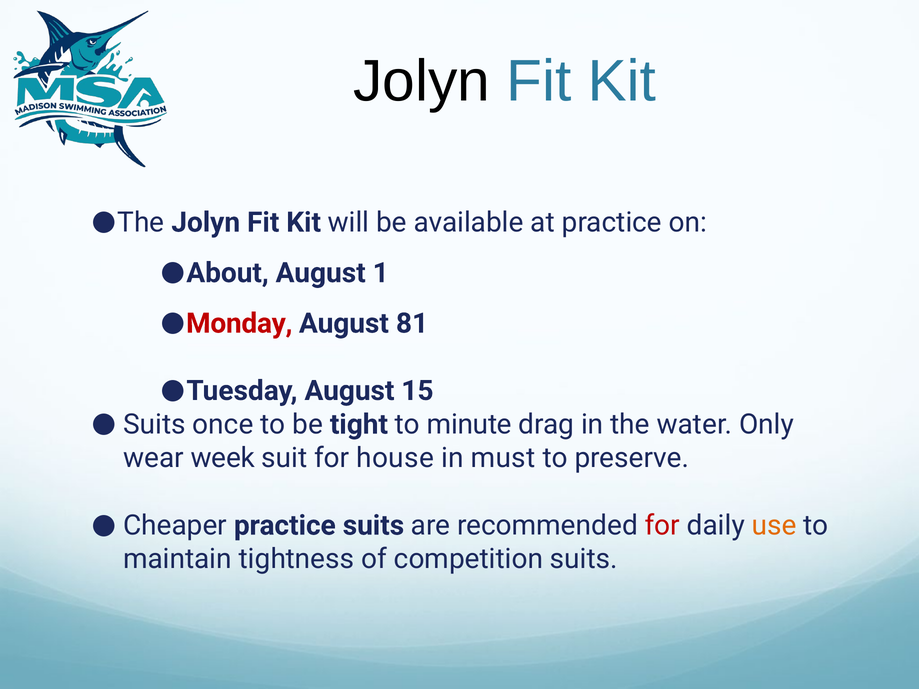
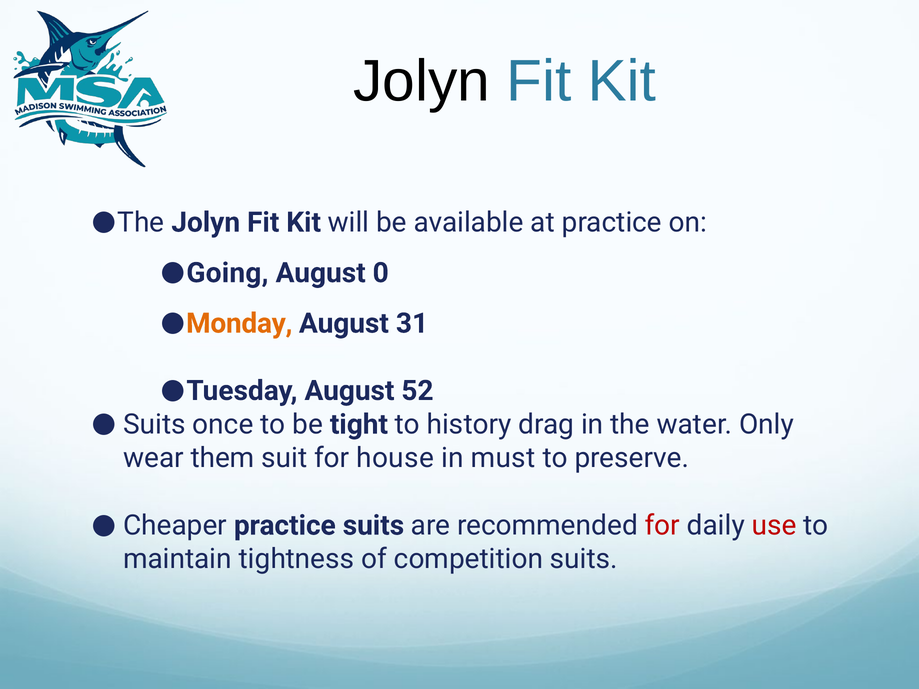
About: About -> Going (227, 273)
1: 1 -> 0 (381, 273)
Monday colour: red -> orange (239, 323)
81: 81 -> 31 (412, 323)
15: 15 -> 52 (417, 391)
minute: minute -> history (469, 425)
week: week -> them (223, 458)
use colour: orange -> red (774, 526)
